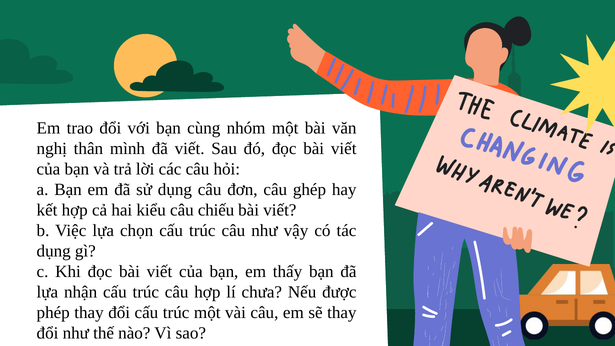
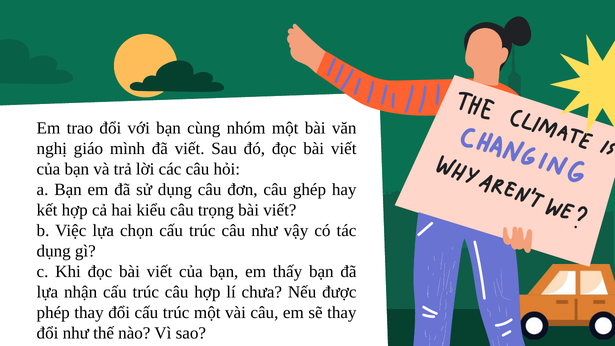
thân: thân -> giáo (88, 149)
chiếu: chiếu -> trọng (216, 210)
